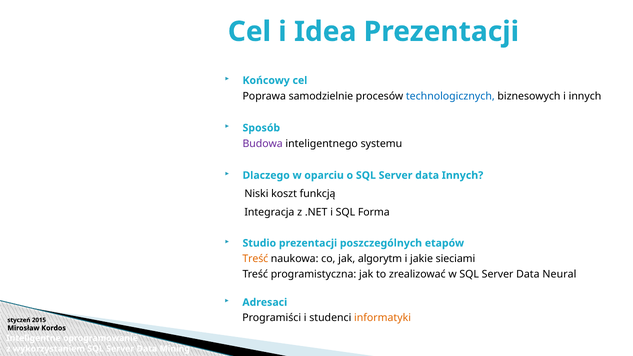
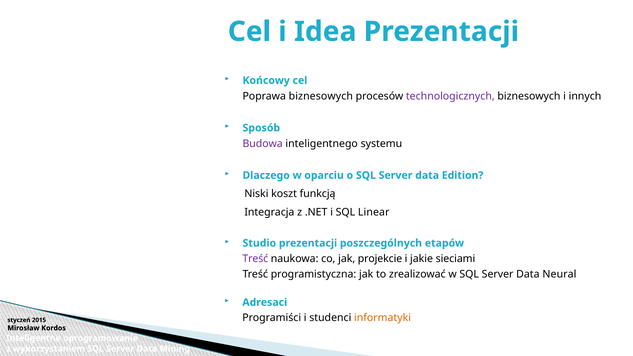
Poprawa samodzielnie: samodzielnie -> biznesowych (321, 96)
technologicznych colour: blue -> purple (450, 96)
data Innych: Innych -> Edition (463, 175)
Forma: Forma -> Linear (374, 212)
Treść colour: orange -> purple (255, 259)
algorytm: algorytm -> projekcie (380, 259)
